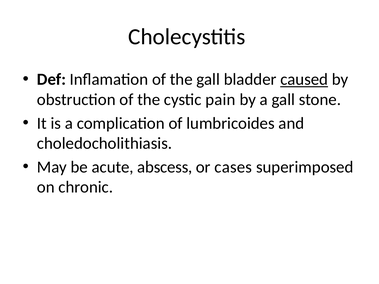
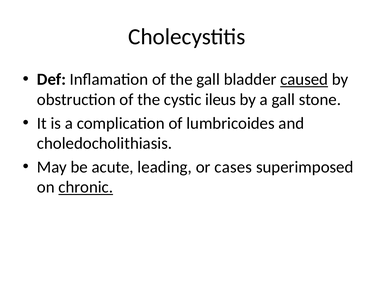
pain: pain -> ileus (221, 100)
abscess: abscess -> leading (165, 167)
chronic underline: none -> present (86, 187)
